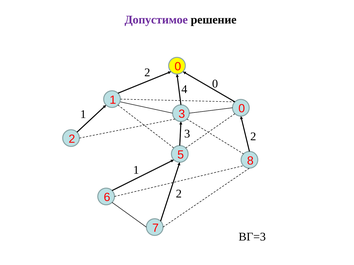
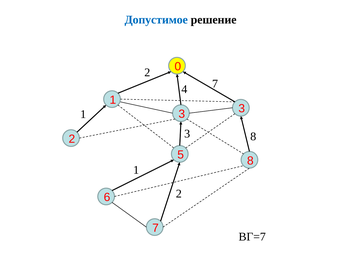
Допустимое colour: purple -> blue (156, 20)
4 0: 0 -> 7 (215, 84)
3 0: 0 -> 3 (242, 109)
3 2: 2 -> 8 (253, 137)
ВГ=3: ВГ=3 -> ВГ=7 (252, 237)
